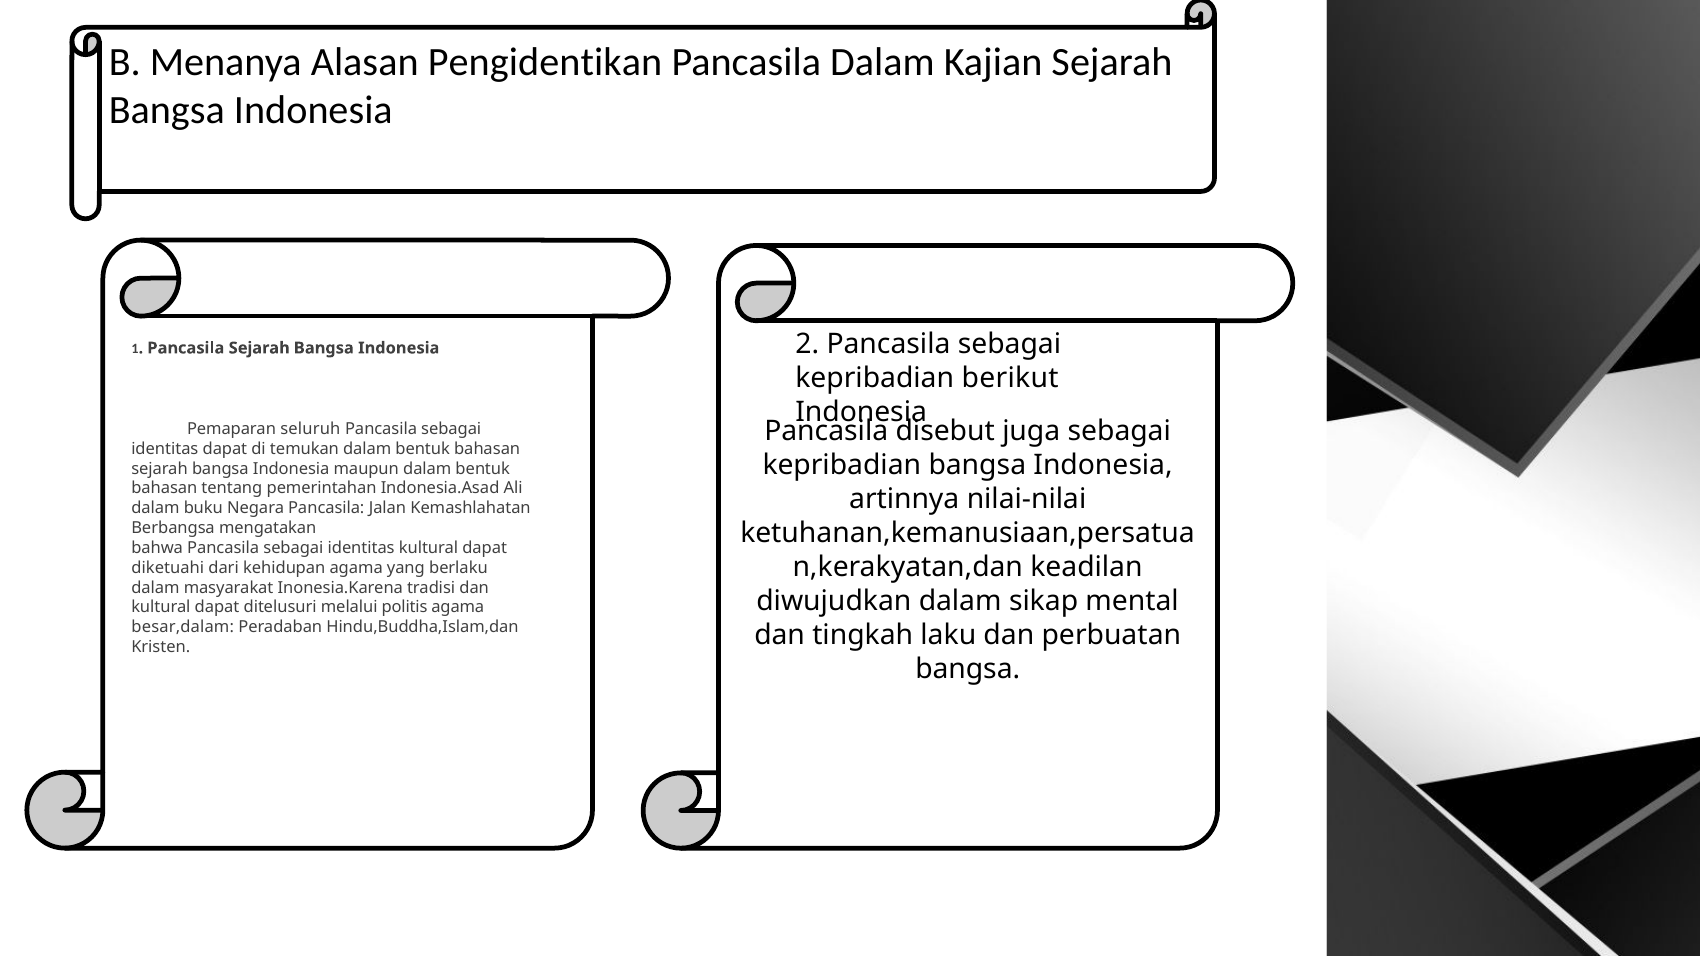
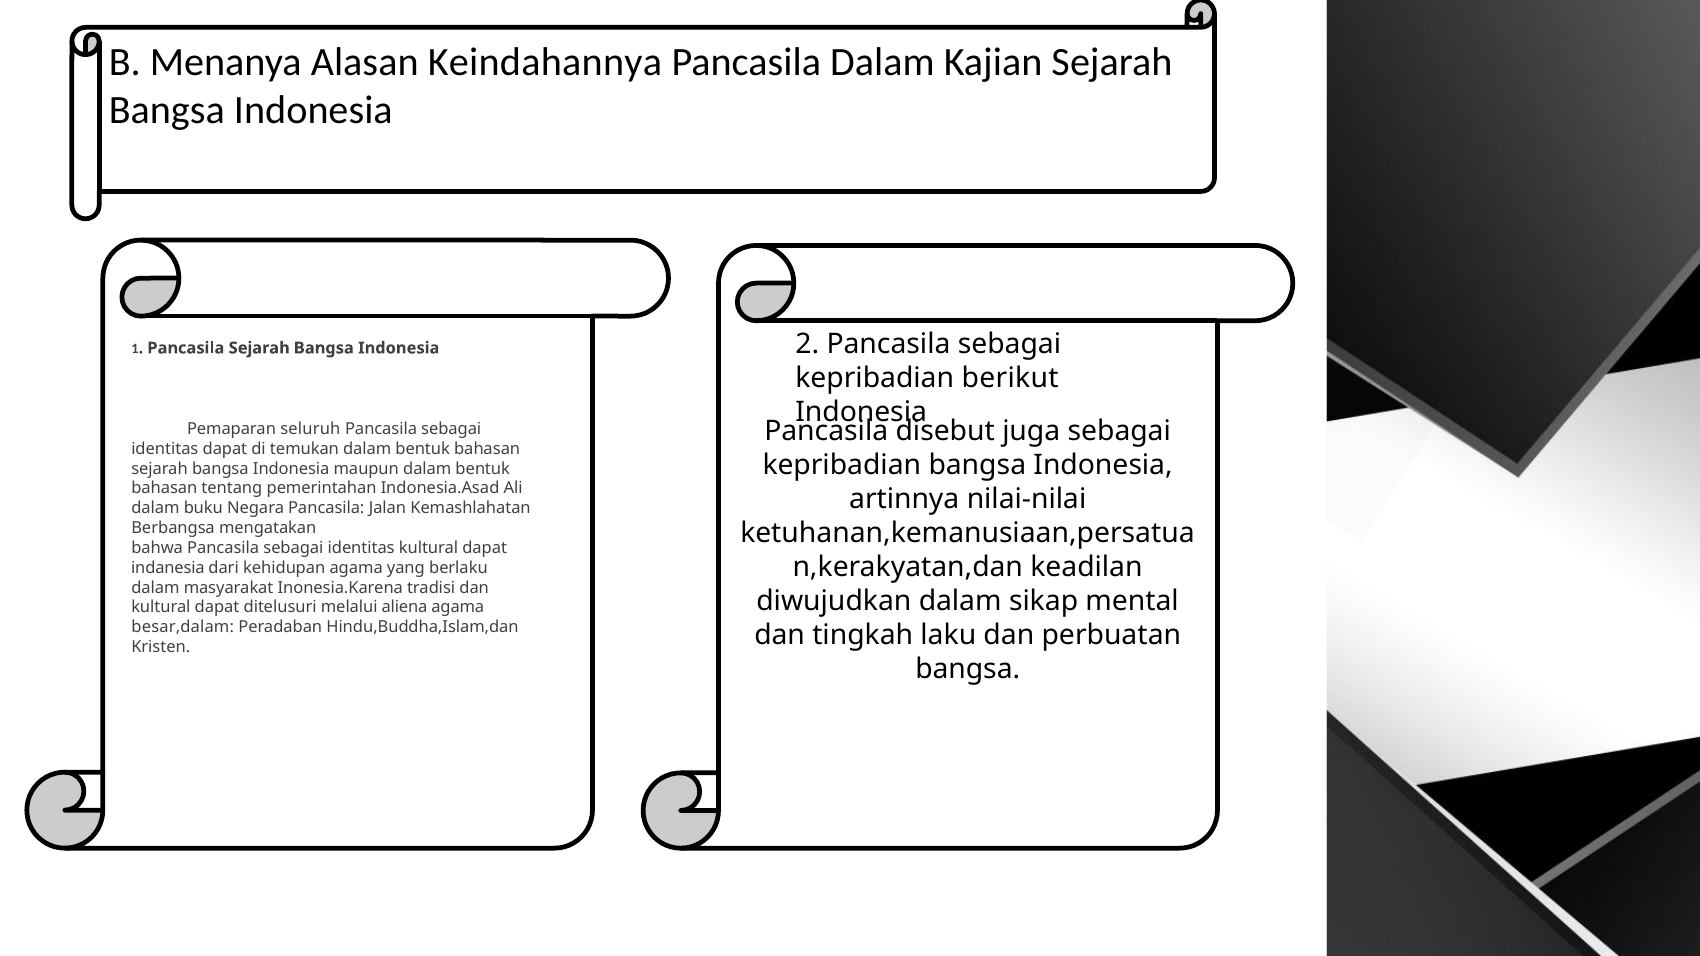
Pengidentikan: Pengidentikan -> Keindahannya (545, 62)
diketuahi: diketuahi -> indanesia (168, 568)
politis: politis -> aliena (405, 608)
